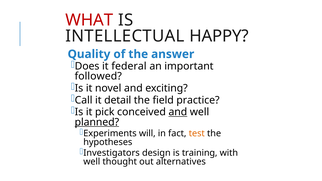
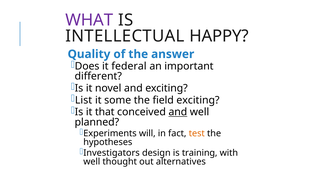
WHAT colour: red -> purple (89, 20)
followed: followed -> different (98, 76)
Call: Call -> List (84, 100)
detail: detail -> some (118, 100)
field practice: practice -> exciting (198, 100)
pick: pick -> that (105, 112)
planned underline: present -> none (97, 122)
